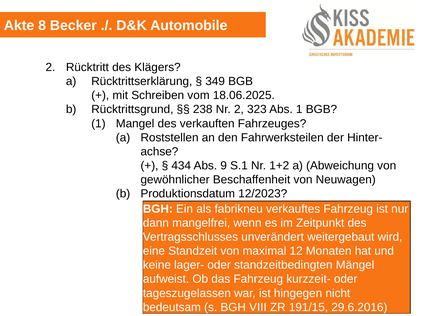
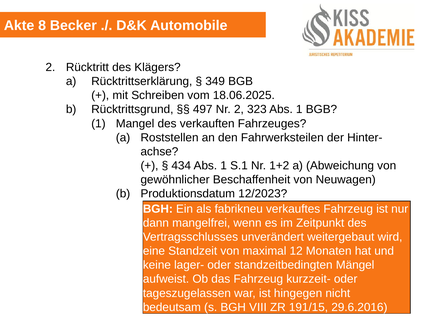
238: 238 -> 497 (203, 110)
434 Abs 9: 9 -> 1 (224, 166)
